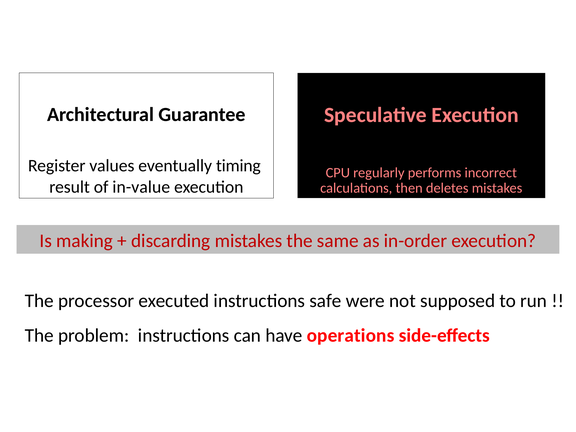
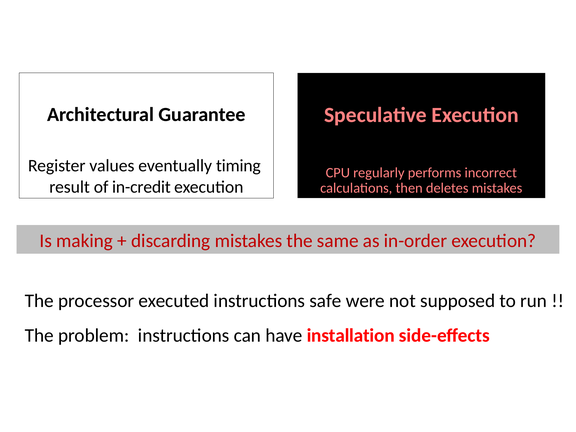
in-value: in-value -> in-credit (141, 187)
operations: operations -> installation (351, 335)
